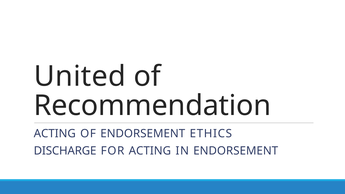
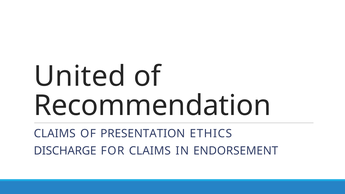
ACTING: ACTING -> CLAIMS (55, 134)
OF ENDORSEMENT: ENDORSEMENT -> PRESENTATION (143, 134)
FOR ACTING: ACTING -> CLAIMS (150, 151)
